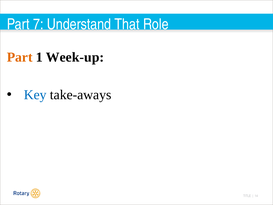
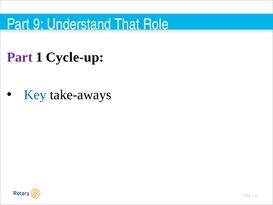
7: 7 -> 9 (38, 24)
Part colour: orange -> purple (20, 57)
Week-up: Week-up -> Cycle-up (75, 57)
